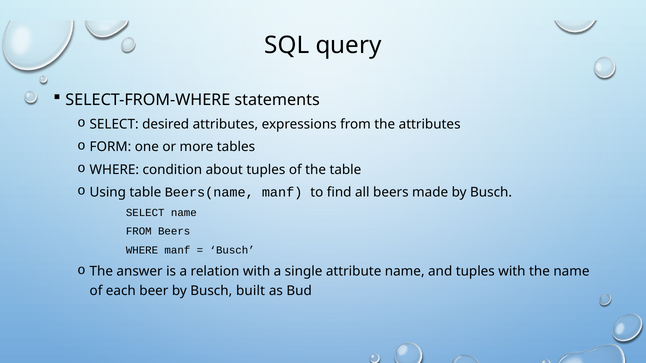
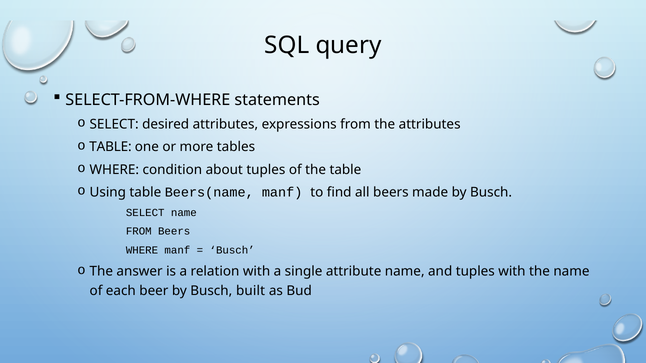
FORM: FORM -> TABLE (111, 147)
